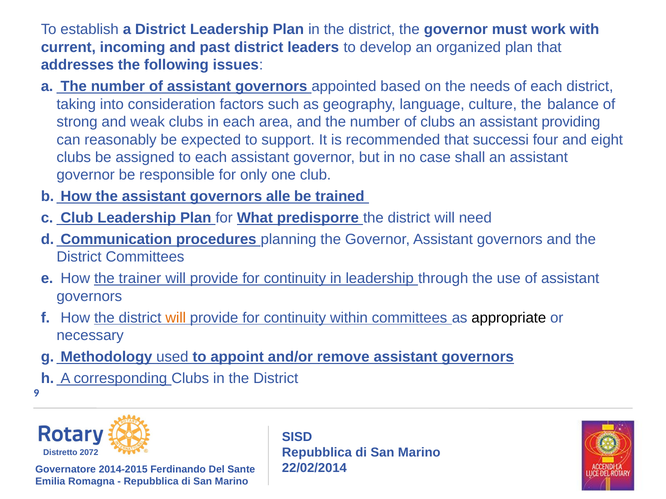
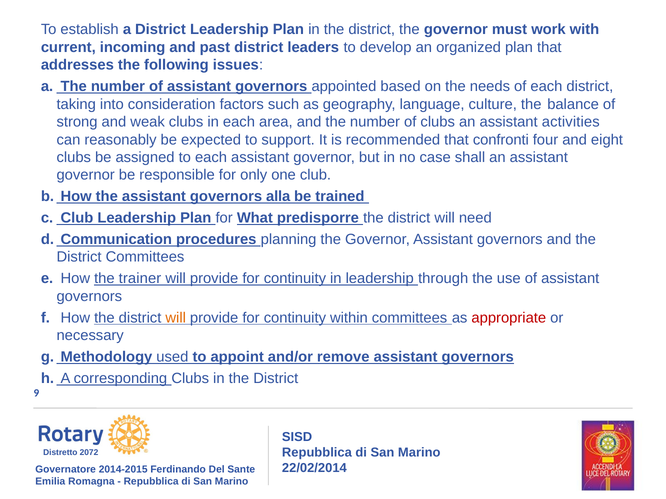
providing: providing -> activities (571, 122)
successi: successi -> confronti (501, 140)
alle: alle -> alla (278, 197)
appropriate colour: black -> red (509, 318)
